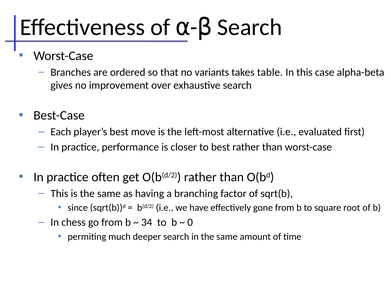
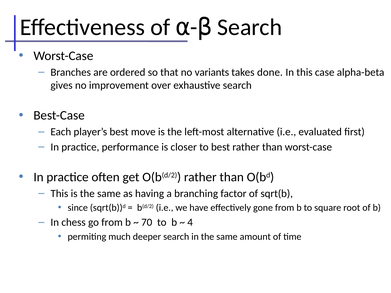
table: table -> done (270, 72)
34: 34 -> 70 (147, 223)
0: 0 -> 4 (190, 223)
